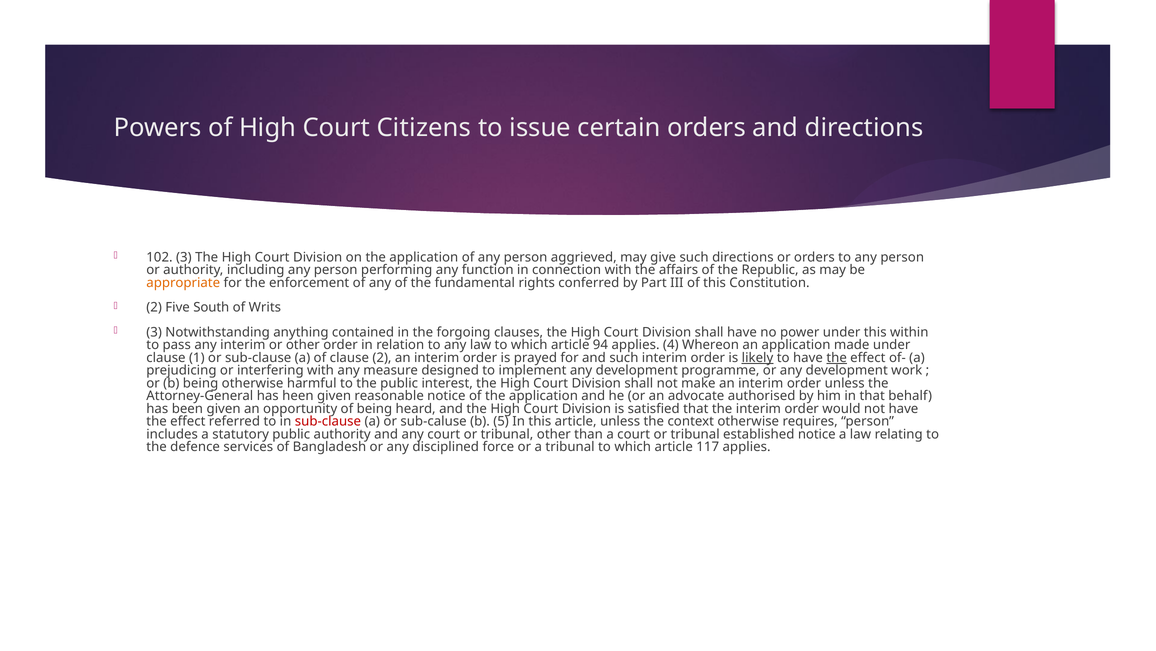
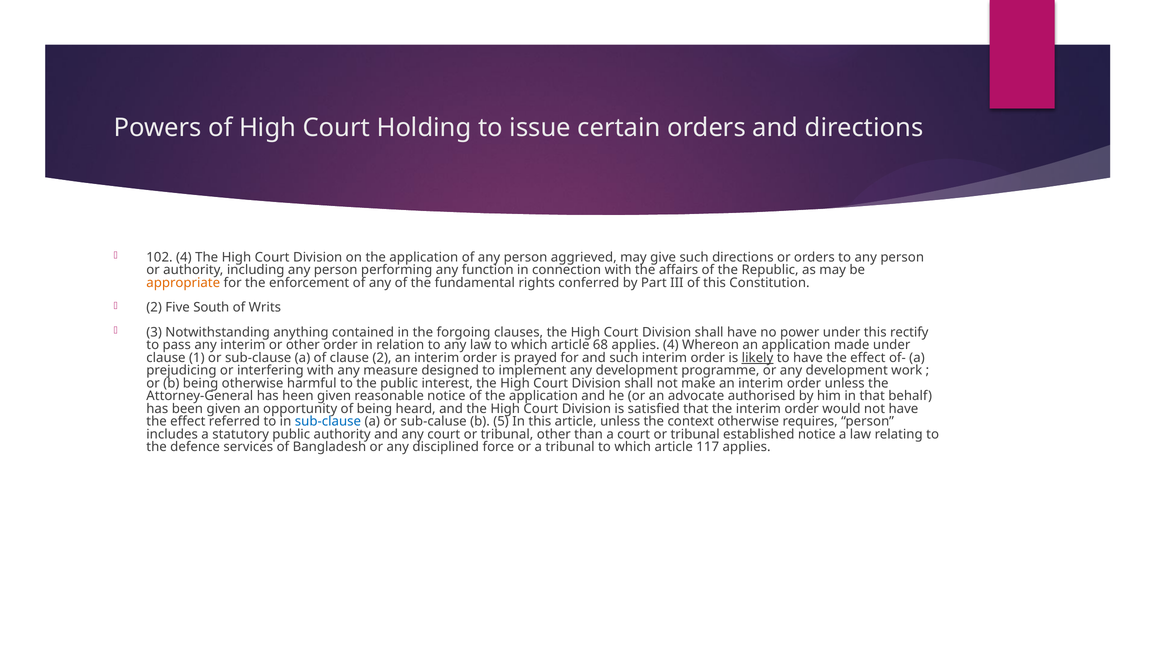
Citizens: Citizens -> Holding (424, 128)
102 3: 3 -> 4 (184, 257)
within: within -> rectify (909, 332)
94: 94 -> 68 (600, 345)
the underline: present -> none (837, 357)
sub-clause colour: red -> blue (328, 421)
